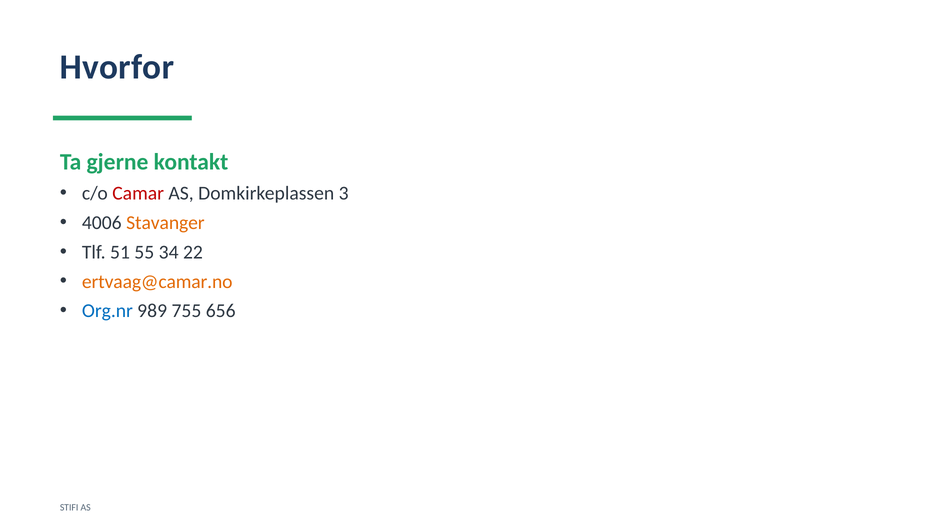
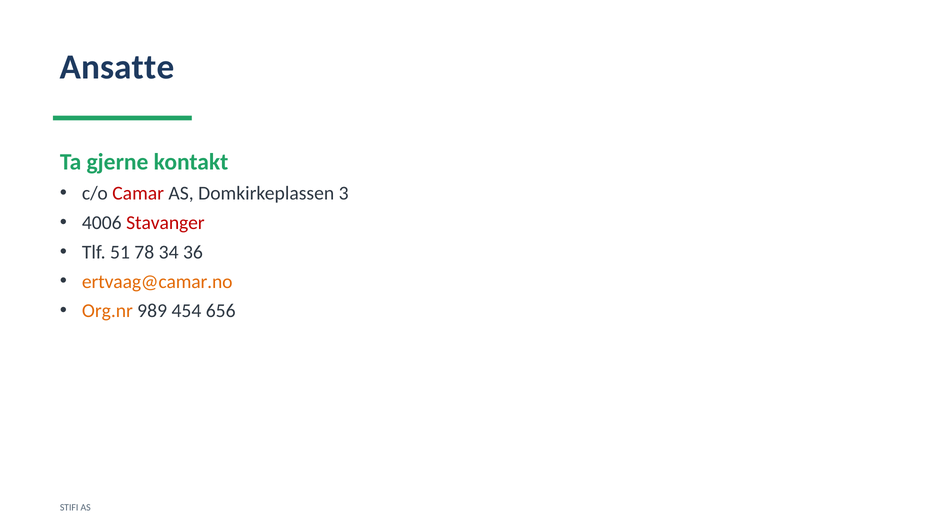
Hvorfor: Hvorfor -> Ansatte (117, 67)
Stavanger colour: orange -> red (165, 223)
55: 55 -> 78 (144, 252)
22: 22 -> 36 (193, 252)
Org.nr colour: blue -> orange (107, 311)
755: 755 -> 454 (186, 311)
